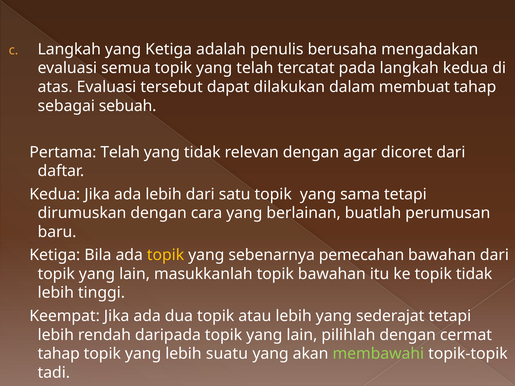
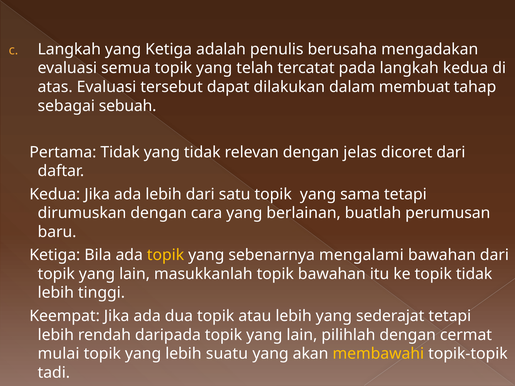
Pertama Telah: Telah -> Tidak (120, 152)
agar: agar -> jelas (360, 152)
pemecahan: pemecahan -> mengalami (361, 255)
tahap: tahap -> mulai (59, 354)
membawahi colour: light green -> yellow (378, 354)
